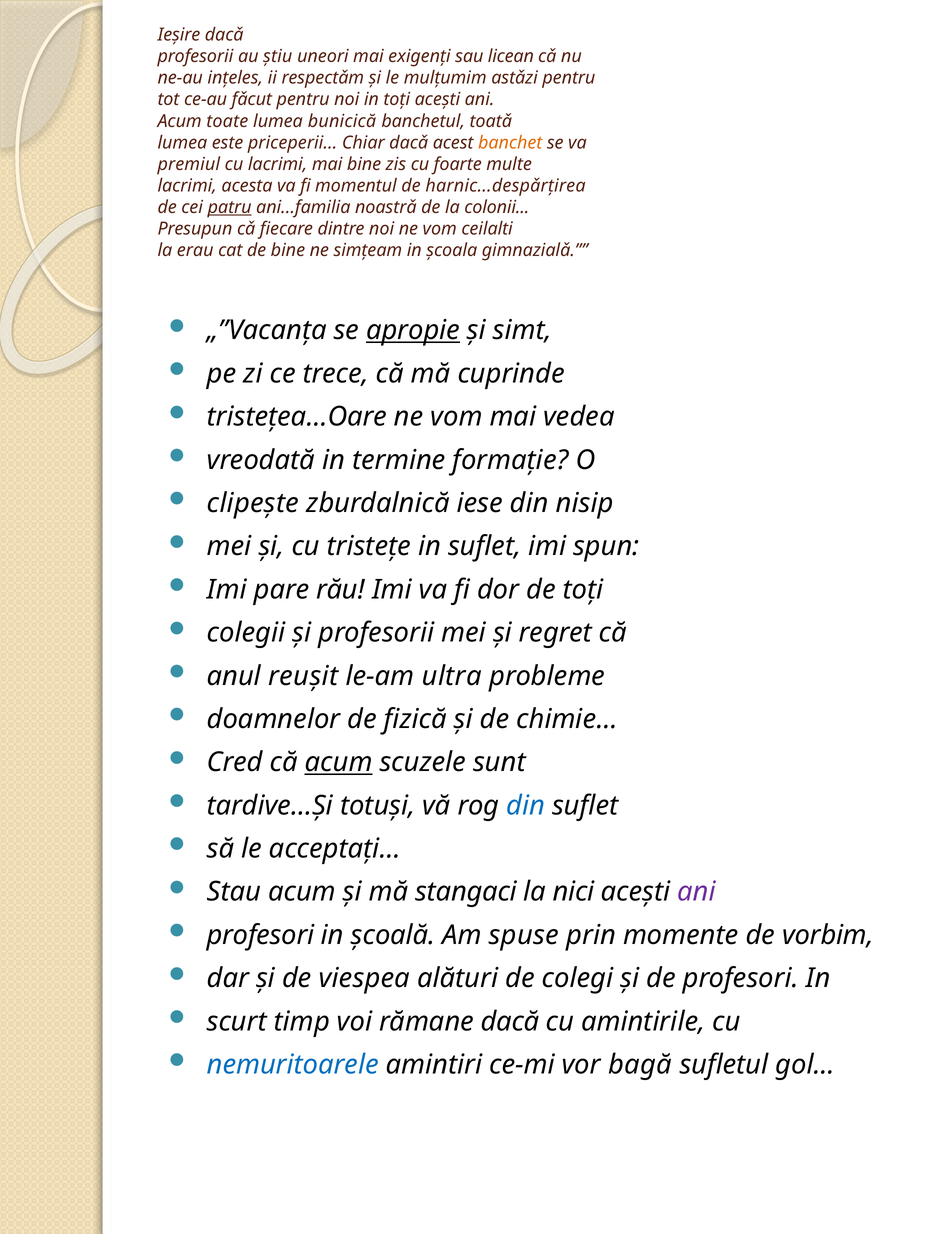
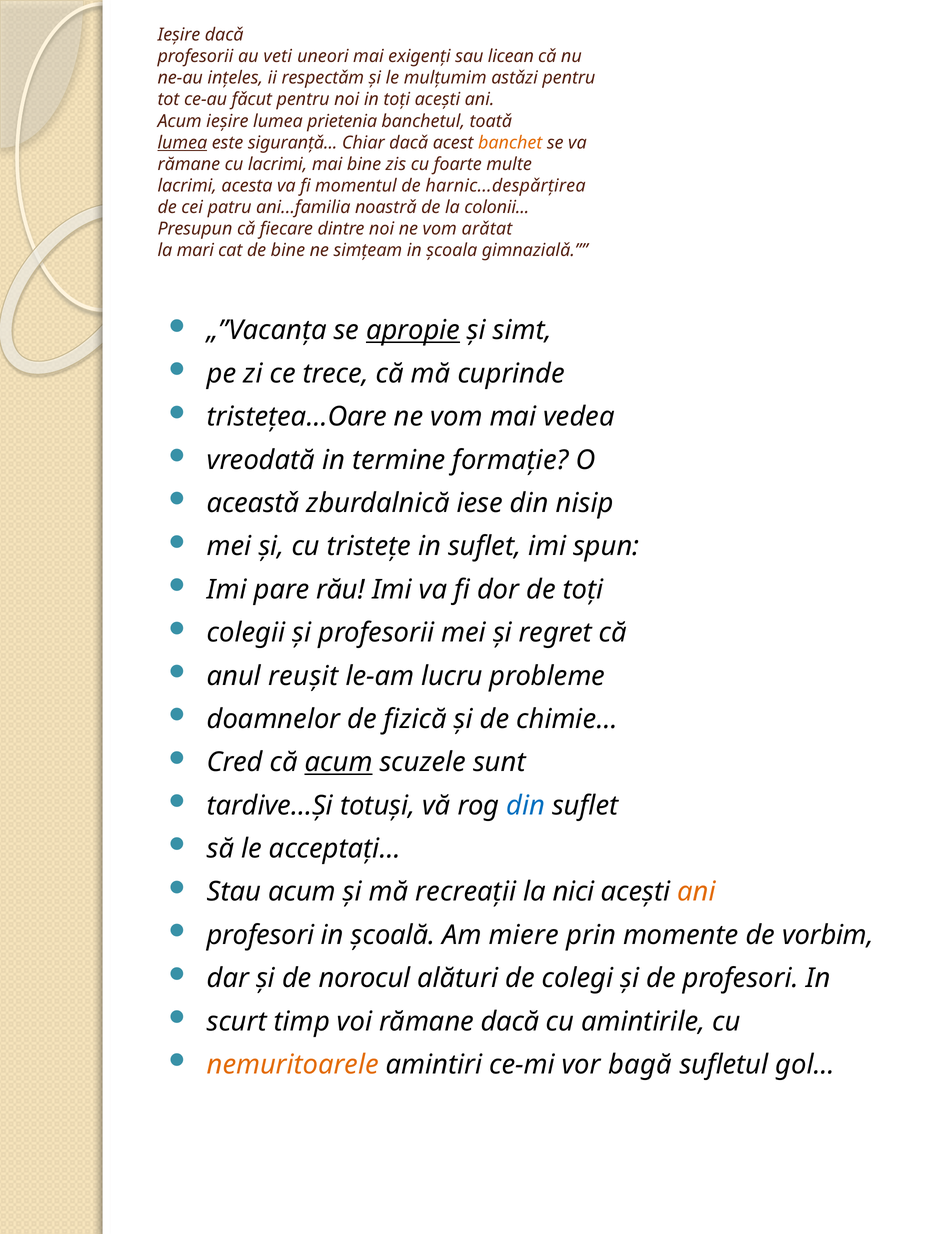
ştiu: ştiu -> veti (278, 56)
Acum toate: toate -> ieşire (227, 121)
bunicică: bunicică -> prietenia (342, 121)
lumea underline: none -> present (182, 143)
priceperii: priceperii -> siguranţǎ (293, 143)
premiul: premiul -> rămane (189, 164)
patru underline: present -> none (230, 208)
ceilalti: ceilalti -> arǎtat (487, 229)
erau: erau -> mari (195, 251)
clipeşte: clipeşte -> aceastǎ (253, 503)
ultra: ultra -> lucru (452, 676)
stangaci: stangaci -> recreaţii (466, 892)
ani colour: purple -> orange (697, 892)
spuse: spuse -> miere (524, 936)
viespea: viespea -> norocul (365, 979)
nemuritoarele colour: blue -> orange (293, 1065)
